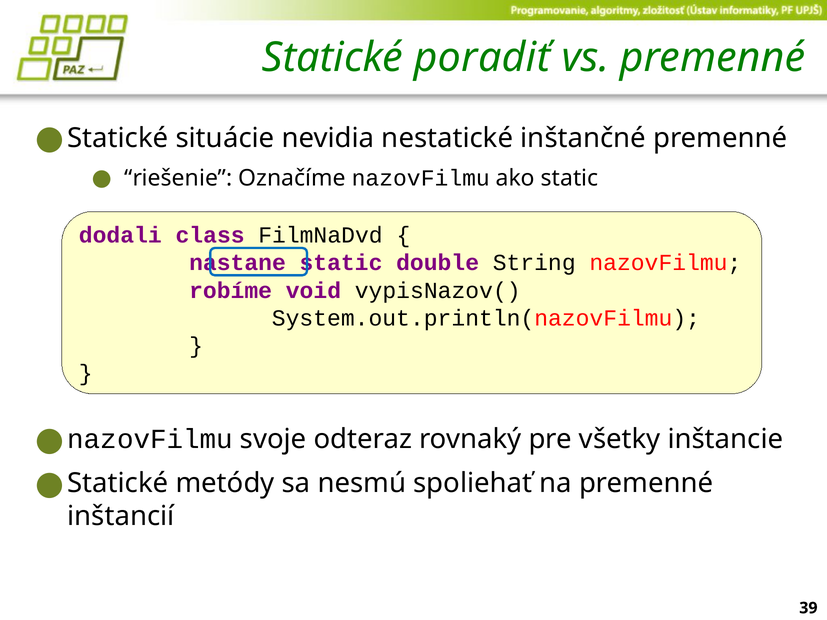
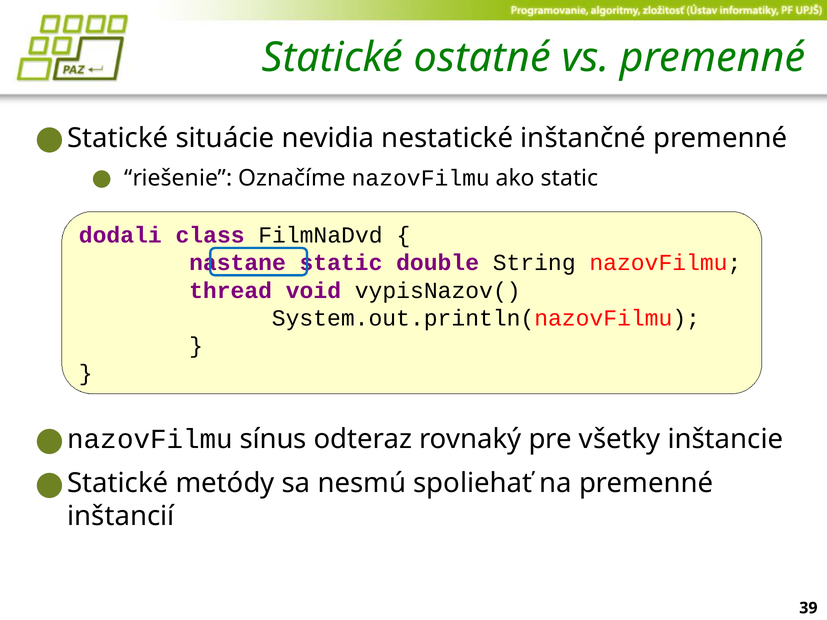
poradiť: poradiť -> ostatné (482, 58)
robíme: robíme -> thread (231, 291)
svoje: svoje -> sínus (273, 439)
